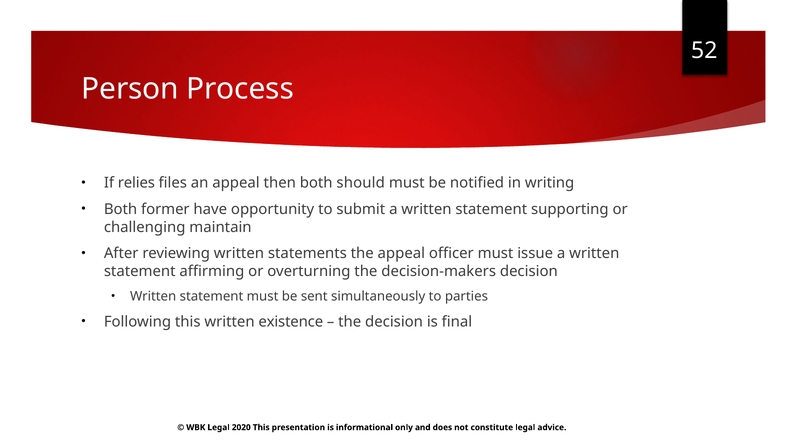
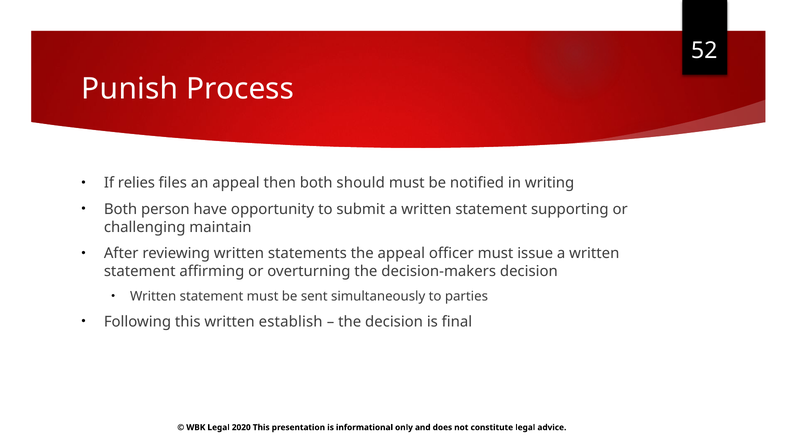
Person: Person -> Punish (130, 89)
former: former -> person (165, 209)
existence: existence -> establish (291, 322)
